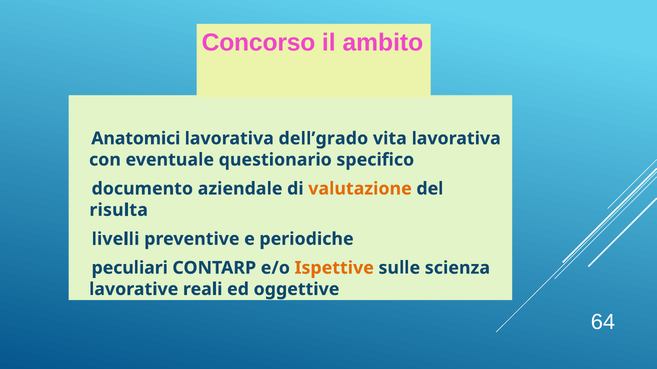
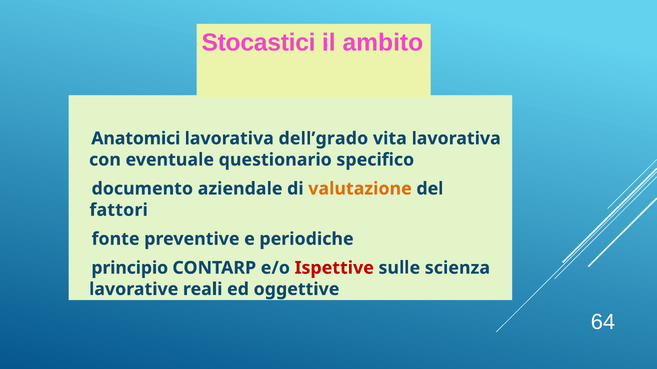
Concorso: Concorso -> Stocastici (259, 43)
risulta: risulta -> fattori (119, 210)
livelli: livelli -> fonte (116, 239)
peculiari: peculiari -> principio (130, 268)
Ispettive colour: orange -> red (334, 268)
